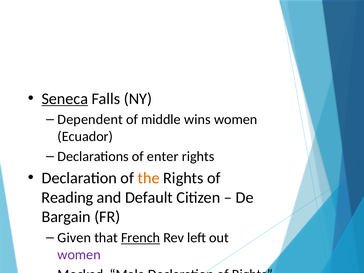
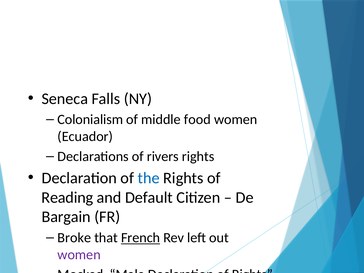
Seneca underline: present -> none (65, 99)
Dependent: Dependent -> Colonialism (90, 120)
wins: wins -> food (197, 120)
enter: enter -> rivers (163, 156)
the colour: orange -> blue (149, 178)
Given: Given -> Broke (74, 238)
